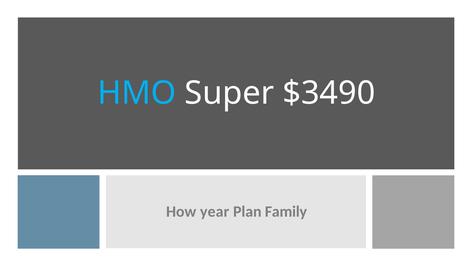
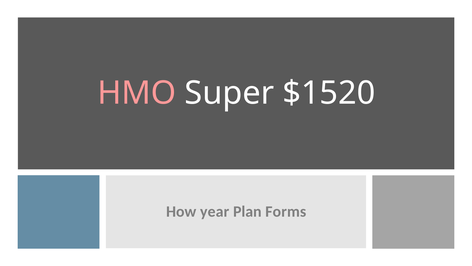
HMO colour: light blue -> pink (137, 93)
$3490: $3490 -> $1520 (329, 93)
Family: Family -> Forms (286, 211)
